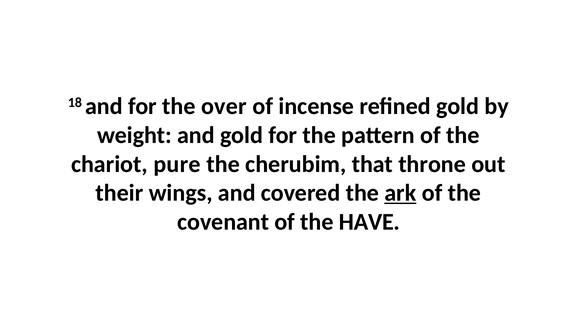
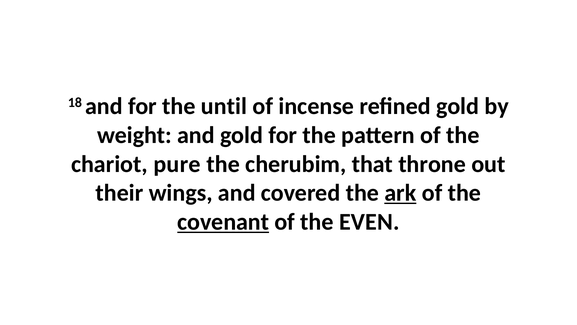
over: over -> until (224, 106)
covenant underline: none -> present (223, 222)
HAVE: HAVE -> EVEN (369, 222)
